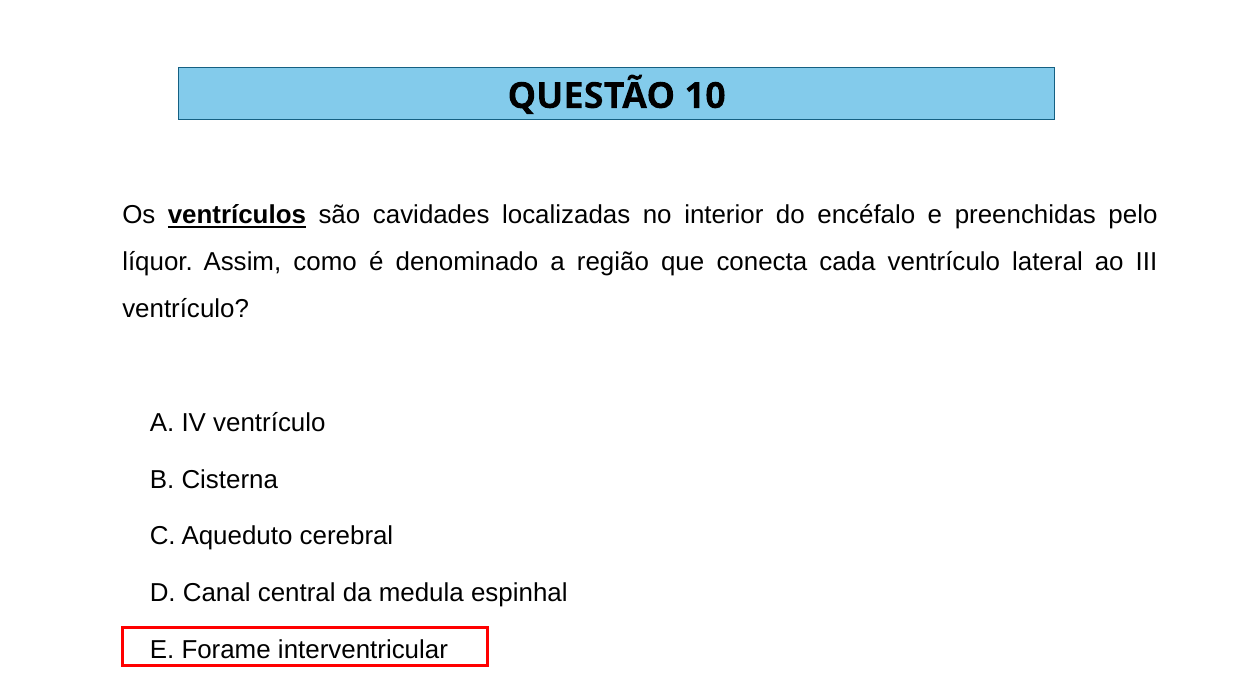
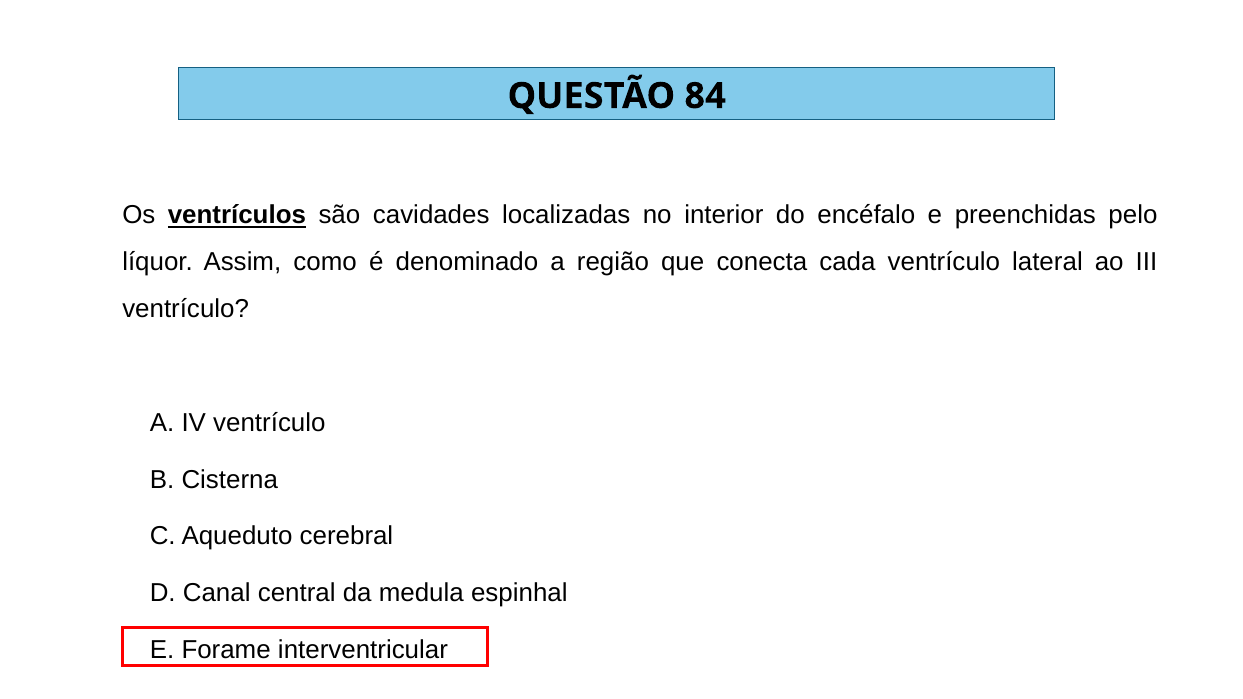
10: 10 -> 84 (705, 96)
